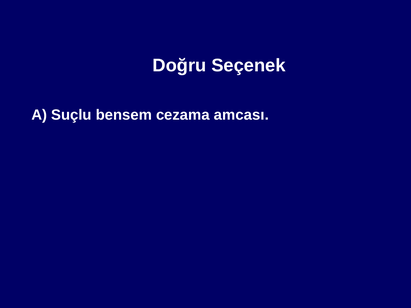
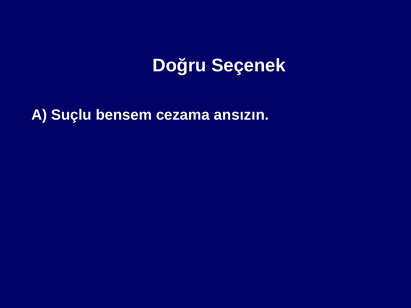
amcası: amcası -> ansızın (241, 115)
